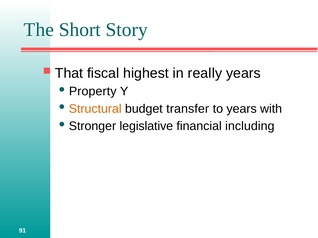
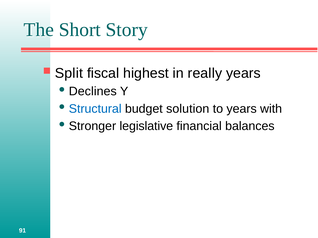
That: That -> Split (69, 73)
Property: Property -> Declines (93, 92)
Structural colour: orange -> blue (95, 109)
transfer: transfer -> solution (188, 109)
including: including -> balances (250, 126)
